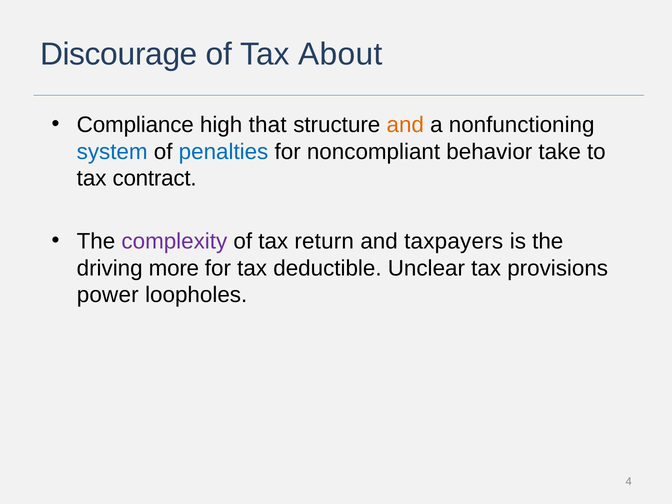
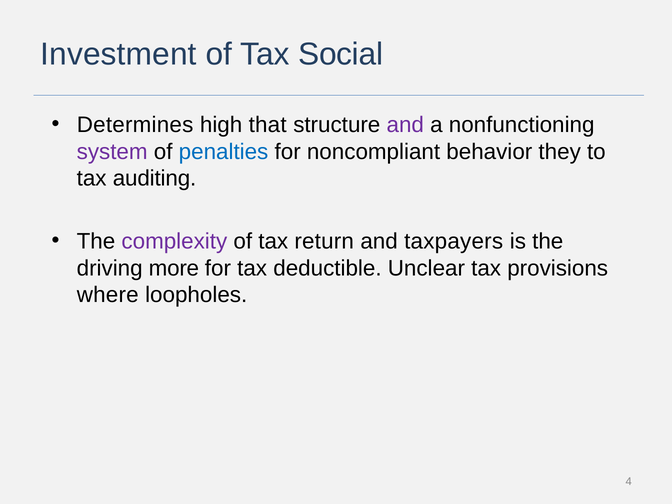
Discourage: Discourage -> Investment (119, 54)
About: About -> Social (341, 54)
Compliance: Compliance -> Determines (135, 125)
and colour: orange -> purple (405, 125)
system colour: blue -> purple (112, 152)
take: take -> they (560, 152)
contract: contract -> auditing (155, 179)
power: power -> where (108, 295)
